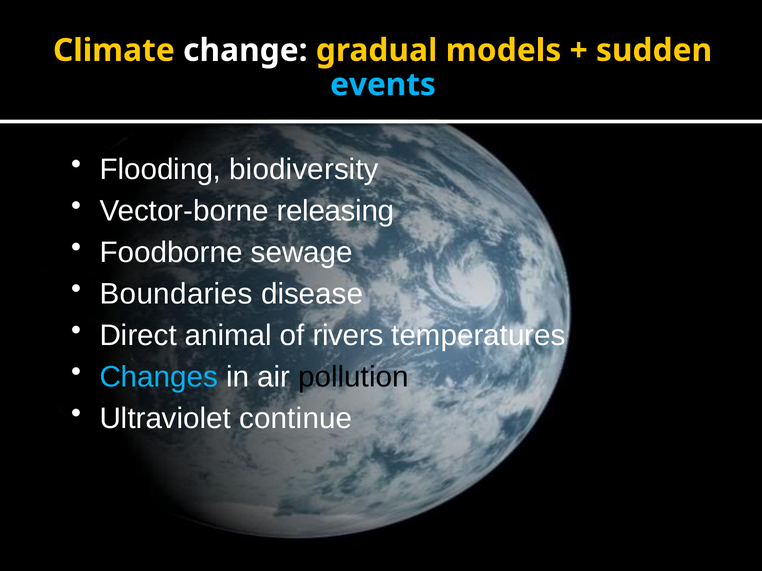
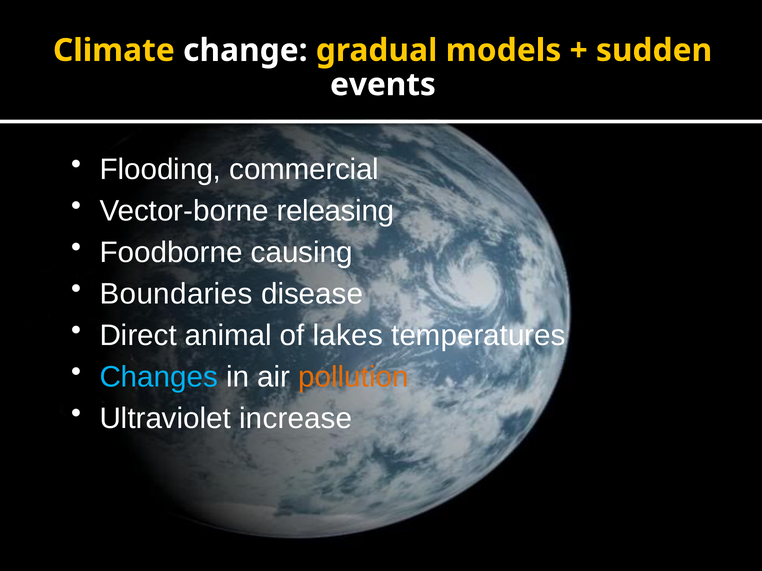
events colour: light blue -> white (383, 85)
biodiversity: biodiversity -> commercial (304, 170)
sewage: sewage -> causing (302, 253)
rivers: rivers -> lakes (348, 336)
pollution colour: black -> orange (353, 377)
continue: continue -> increase (296, 419)
